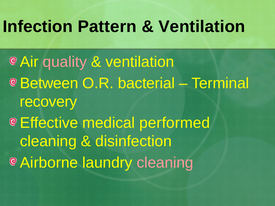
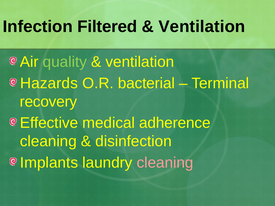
Pattern: Pattern -> Filtered (107, 27)
quality colour: pink -> light green (65, 62)
Between: Between -> Hazards (49, 83)
performed: performed -> adherence (175, 123)
Airborne: Airborne -> Implants (49, 163)
